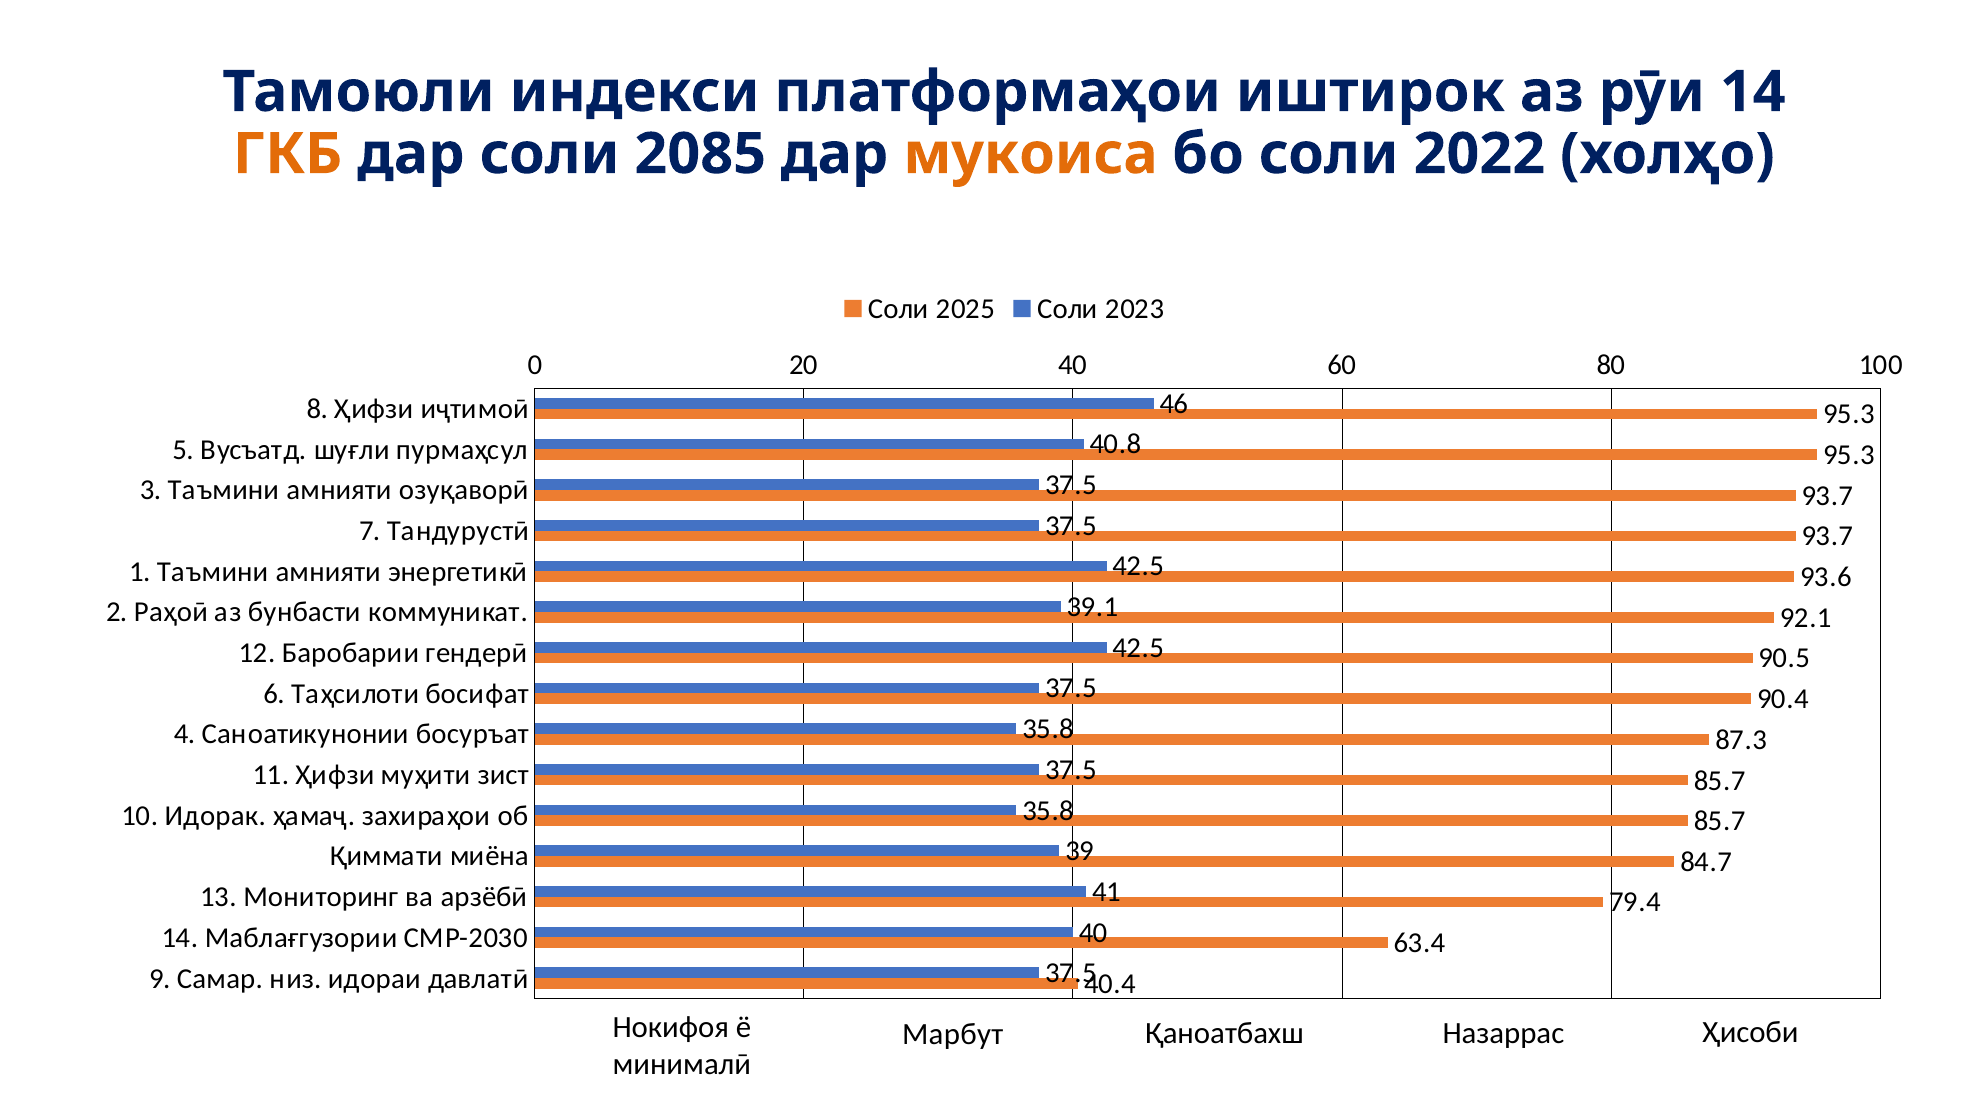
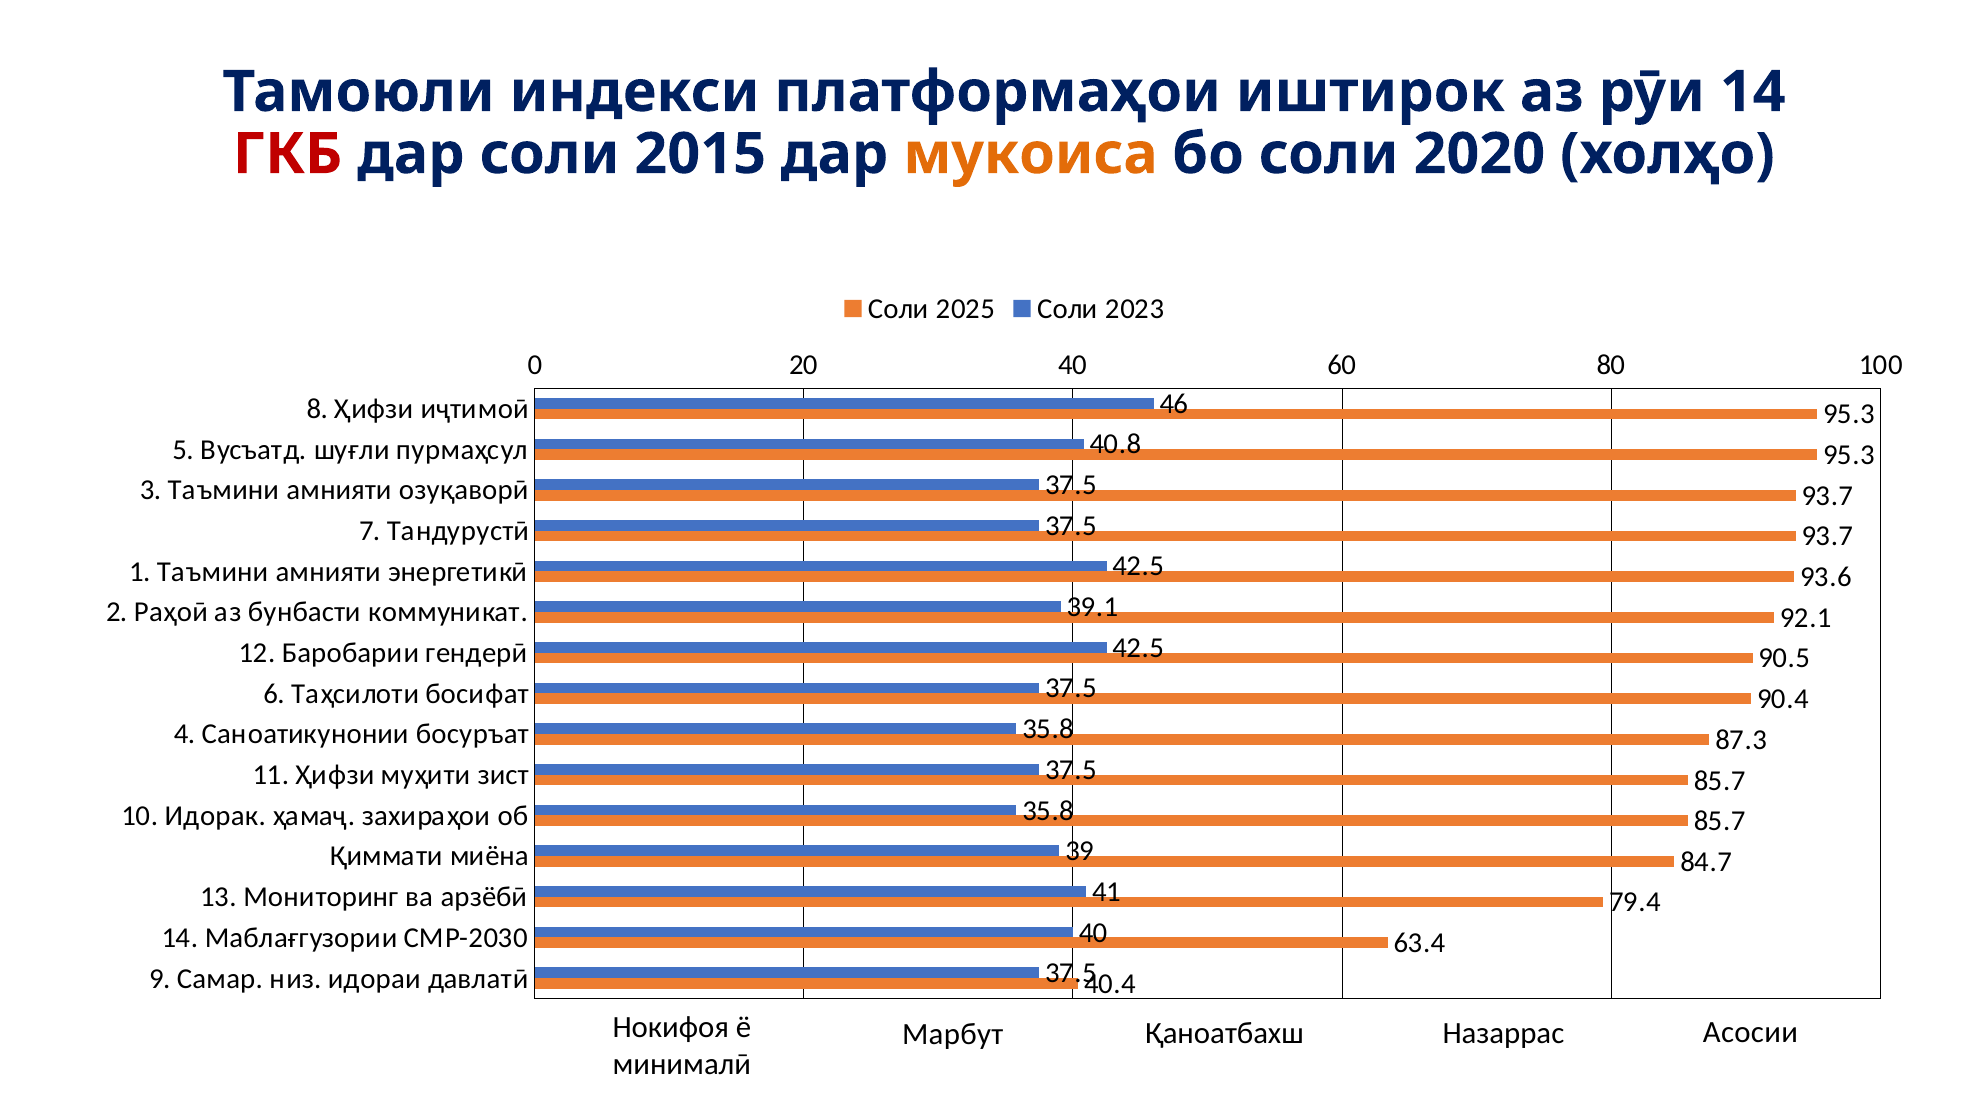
ГКБ colour: orange -> red (288, 154)
2085: 2085 -> 2015 (700, 154)
2022: 2022 -> 2020 (1479, 154)
Ҳисоби: Ҳисоби -> Асосии (1750, 1032)
